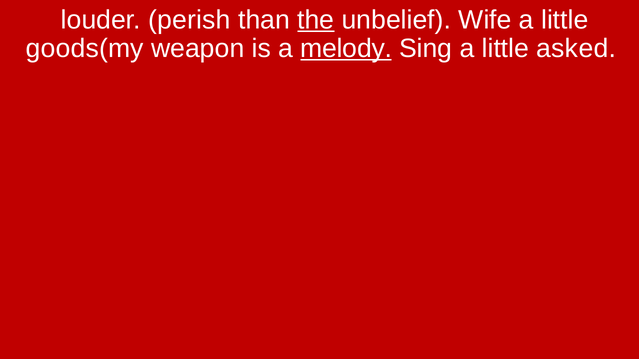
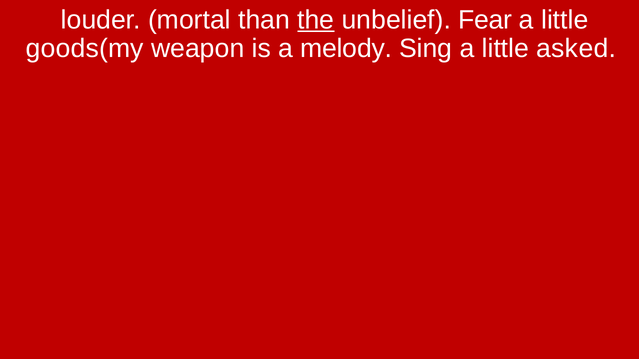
perish: perish -> mortal (189, 20)
Wife: Wife -> Fear (485, 20)
melody underline: present -> none (346, 49)
